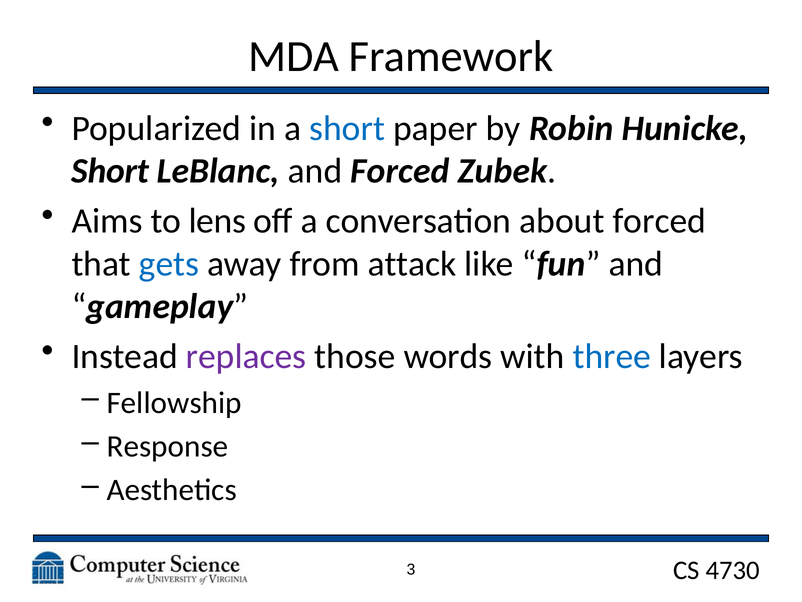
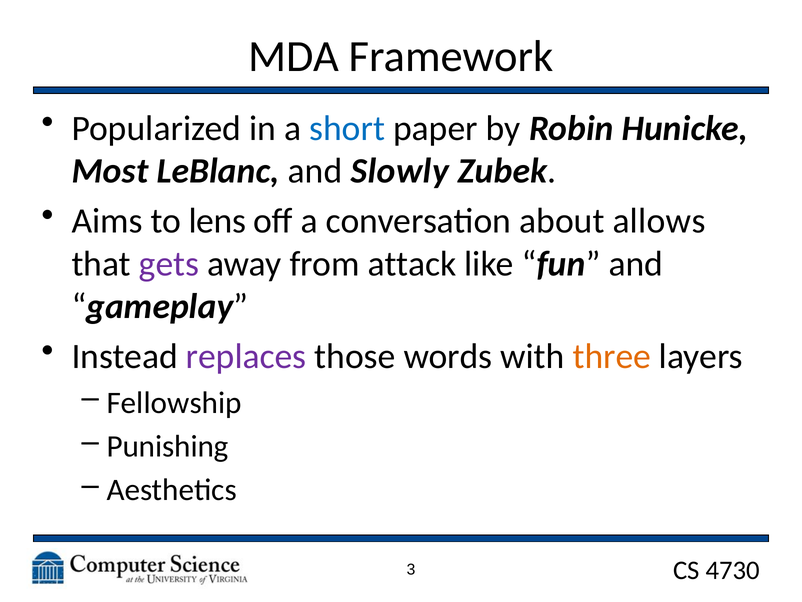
Short: Short -> Most (110, 171)
and Forced: Forced -> Slowly (400, 171)
about forced: forced -> allows (659, 221)
gets colour: blue -> purple (169, 264)
three colour: blue -> orange (612, 356)
Response: Response -> Punishing (168, 446)
